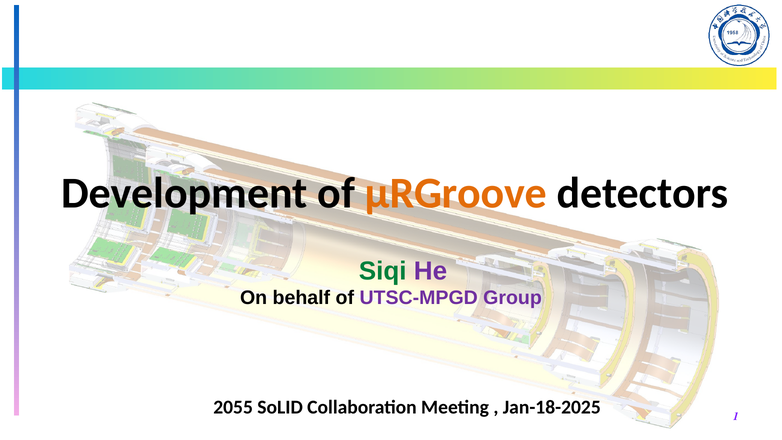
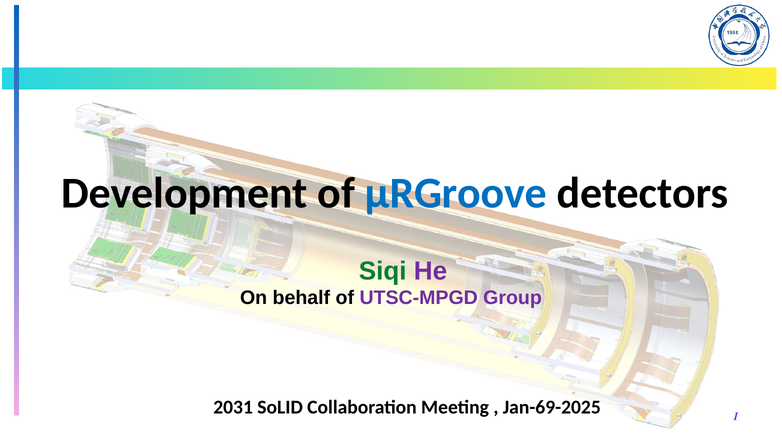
μRGroove colour: orange -> blue (456, 193)
2055: 2055 -> 2031 (233, 407)
Jan-18-2025: Jan-18-2025 -> Jan-69-2025 (552, 407)
